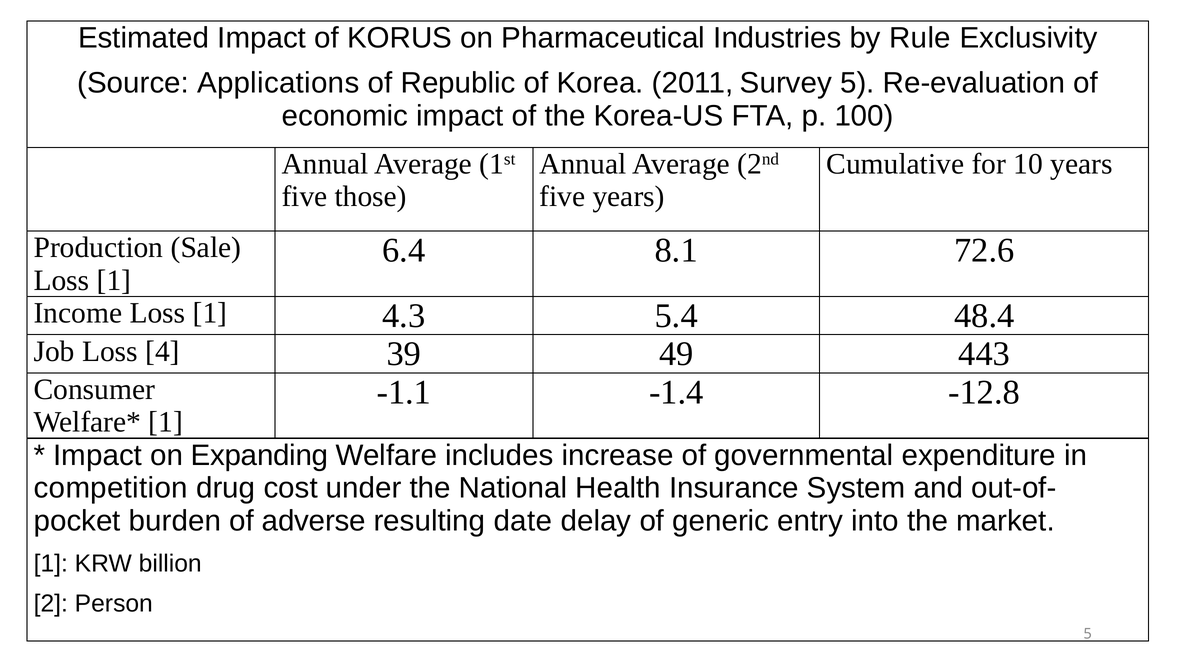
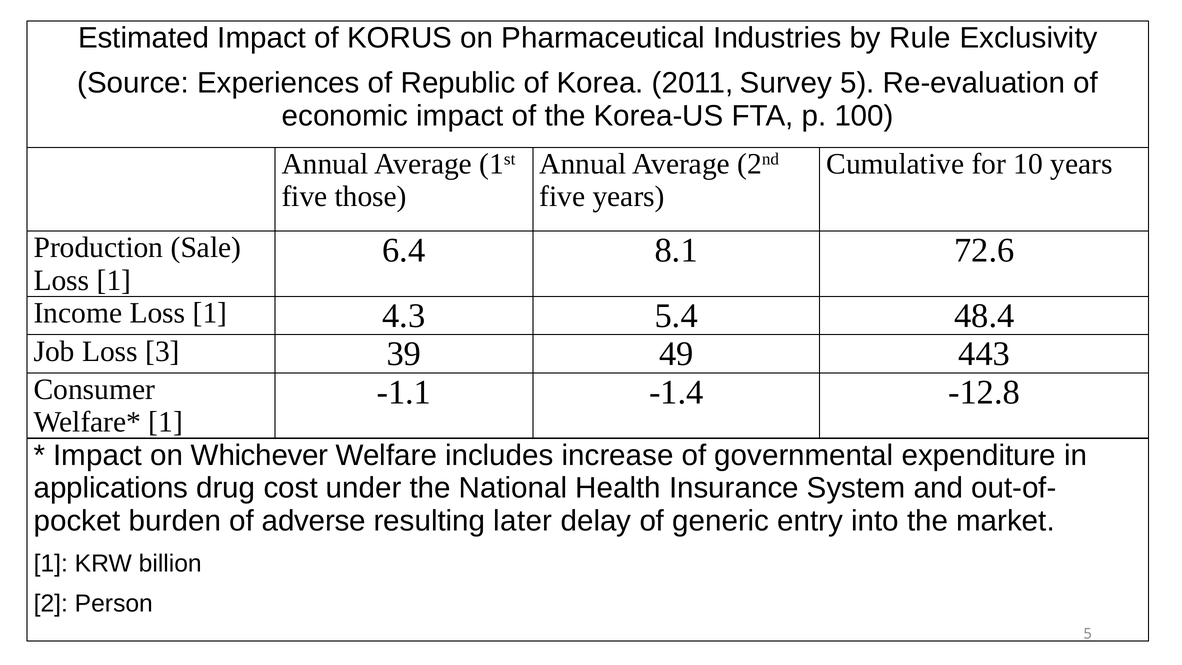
Applications: Applications -> Experiences (278, 83)
4: 4 -> 3 (162, 351)
Expanding: Expanding -> Whichever (260, 455)
competition: competition -> applications (111, 488)
date: date -> later (523, 521)
